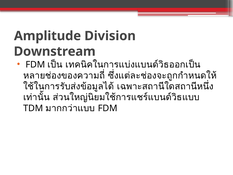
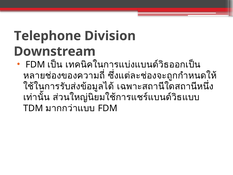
Amplitude: Amplitude -> Telephone (48, 36)
